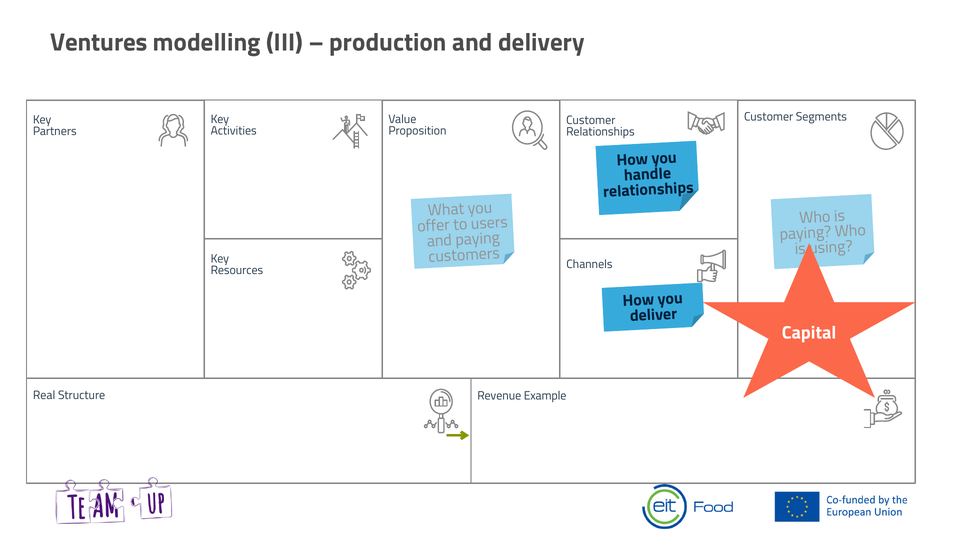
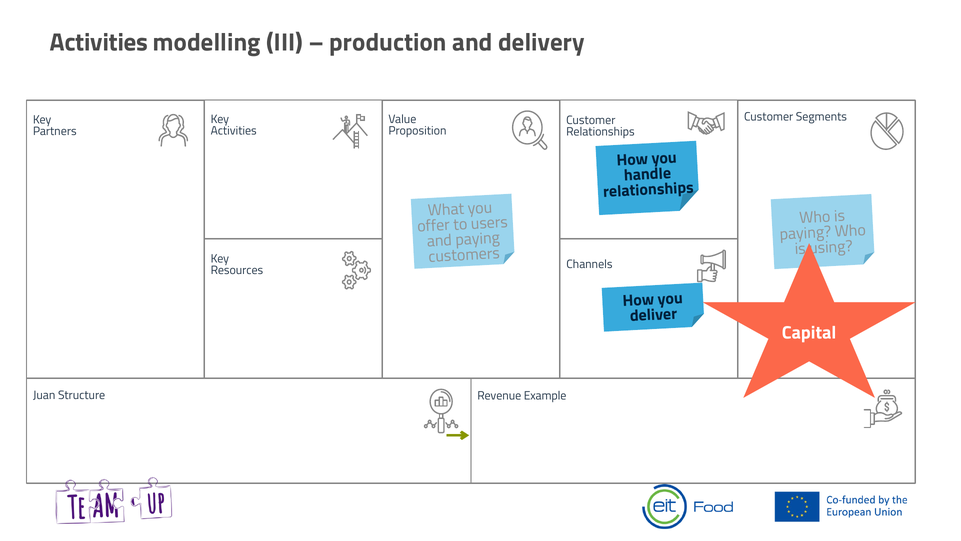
Ventures: Ventures -> Activities (99, 43)
Real: Real -> Juan (44, 395)
